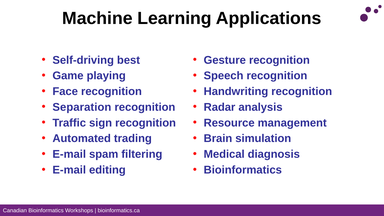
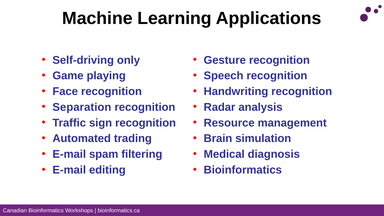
best: best -> only (129, 60)
